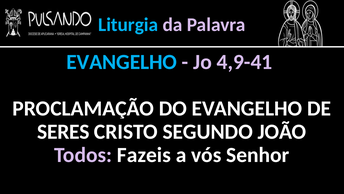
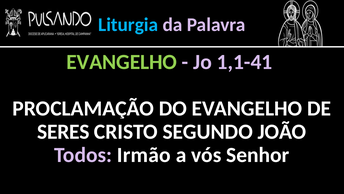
EVANGELHO colour: light blue -> light green (122, 62)
4,9-41: 4,9-41 -> 1,1-41 (245, 62)
Fazeis: Fazeis -> Irmão (144, 155)
